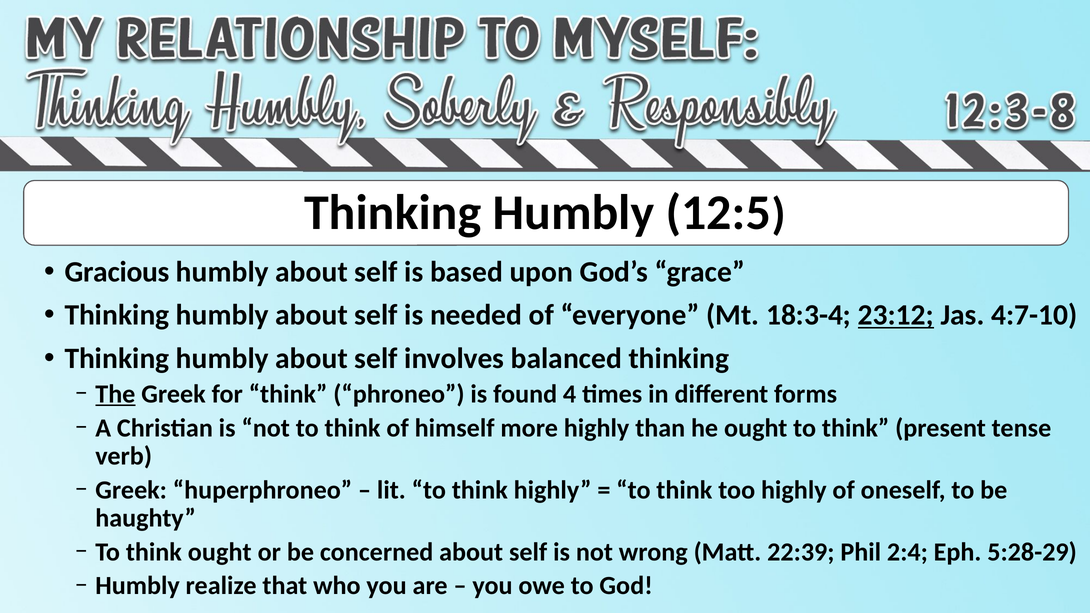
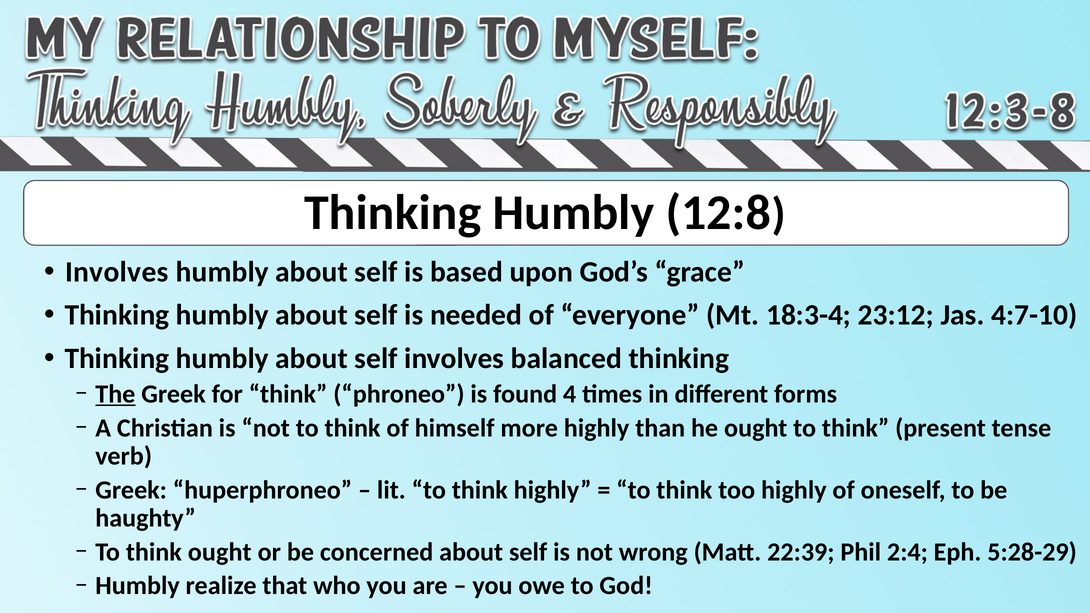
12:5: 12:5 -> 12:8 (718, 213)
Gracious: Gracious -> Involves (117, 272)
23:12 underline: present -> none (896, 315)
